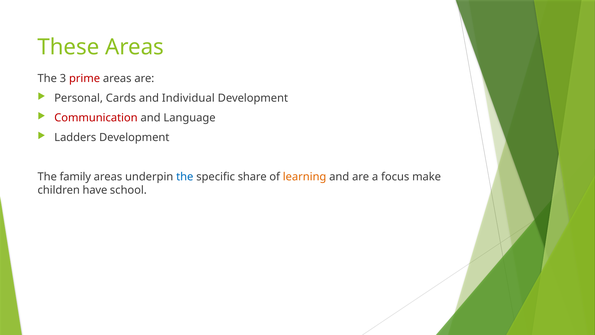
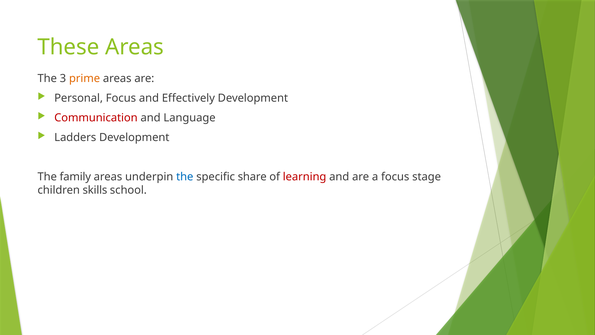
prime colour: red -> orange (85, 79)
Personal Cards: Cards -> Focus (121, 98)
Individual: Individual -> Effectively (188, 98)
learning colour: orange -> red (305, 176)
make: make -> stage (427, 176)
have: have -> skills (95, 190)
